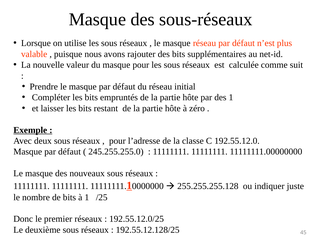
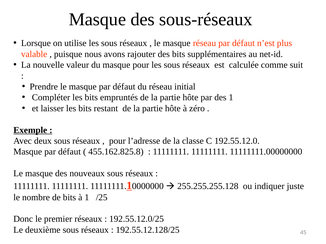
245.255.255.0: 245.255.255.0 -> 455.162.825.8 (116, 152)
